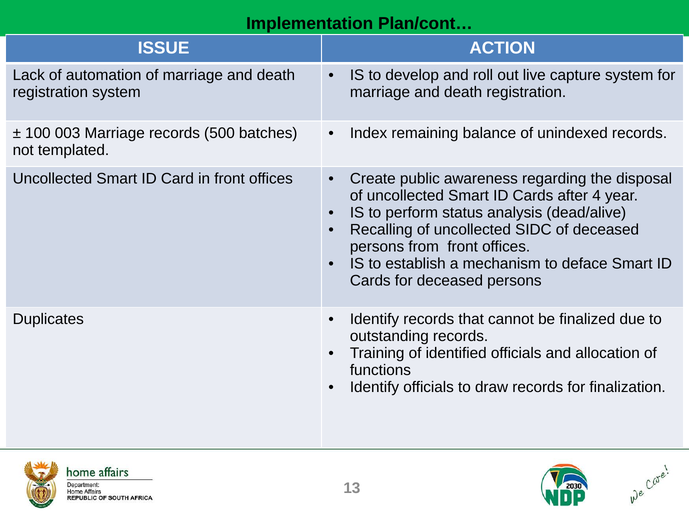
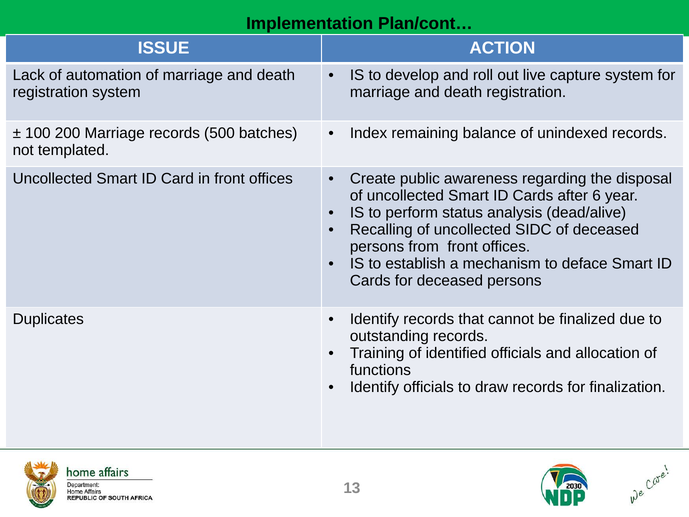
003: 003 -> 200 (68, 133)
4: 4 -> 6 (597, 195)
